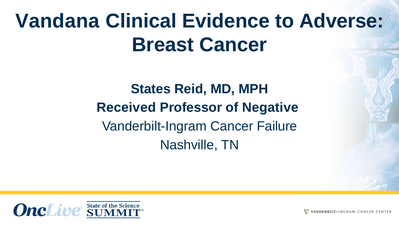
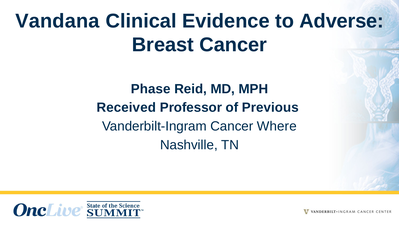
States: States -> Phase (151, 89)
Negative: Negative -> Previous (270, 107)
Failure: Failure -> Where (277, 126)
